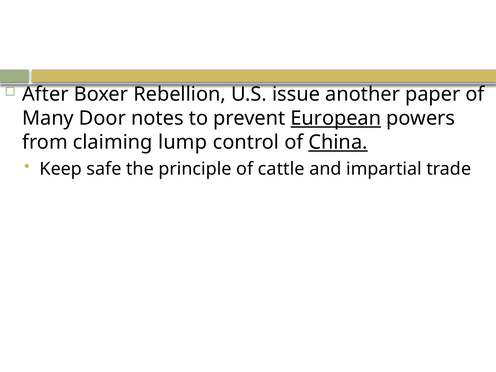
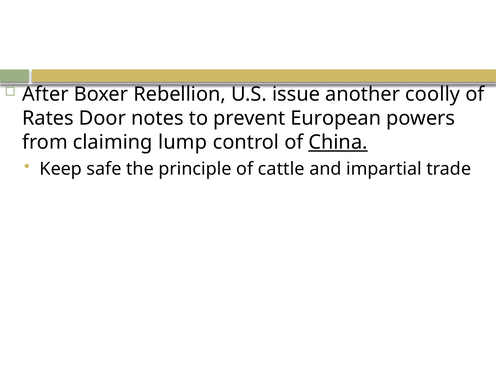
paper: paper -> coolly (433, 94)
Many: Many -> Rates (48, 118)
European underline: present -> none (336, 118)
